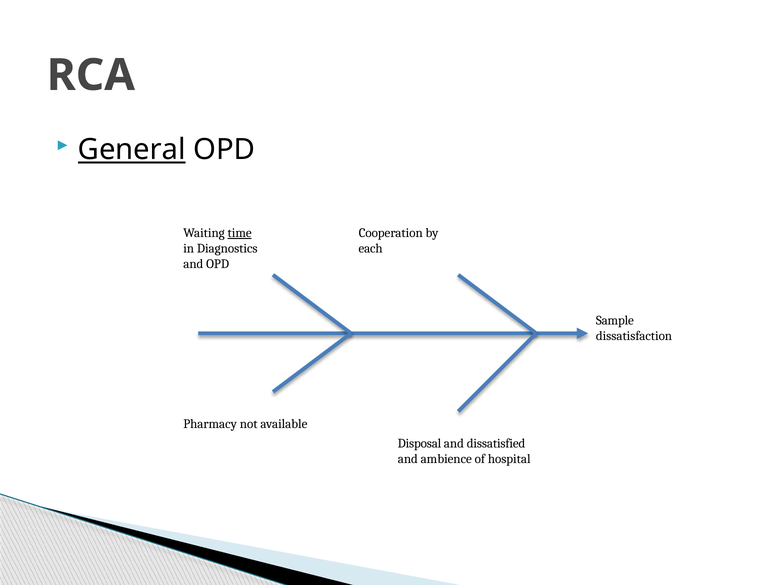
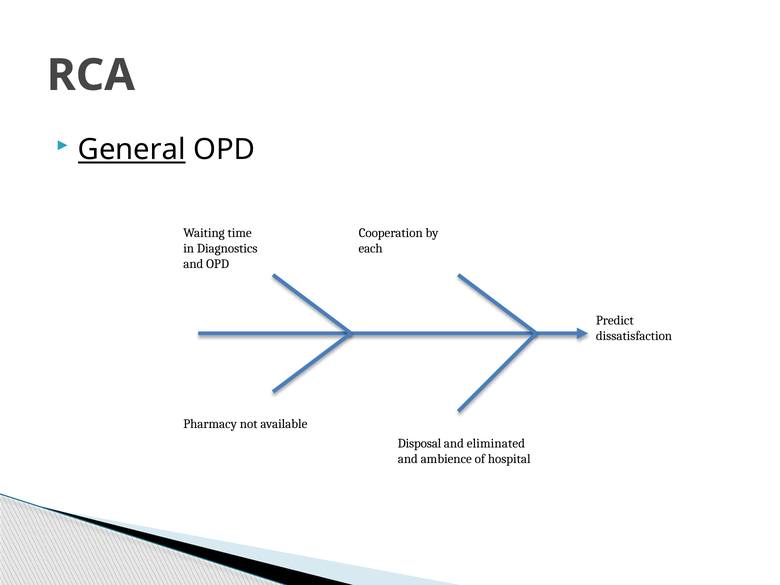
time underline: present -> none (240, 233)
Sample: Sample -> Predict (615, 321)
dissatisfied: dissatisfied -> eliminated (496, 443)
